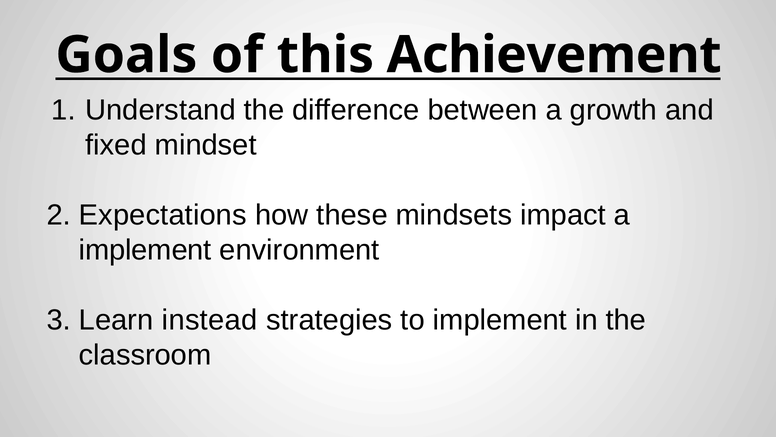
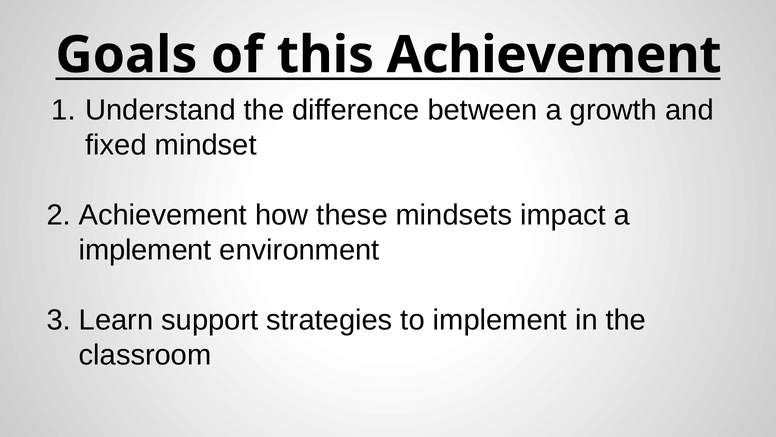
2 Expectations: Expectations -> Achievement (163, 215)
instead: instead -> support (210, 320)
